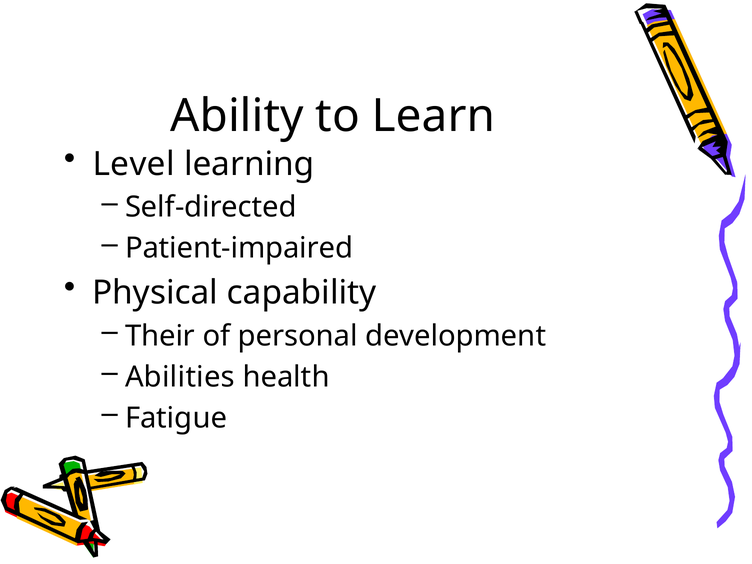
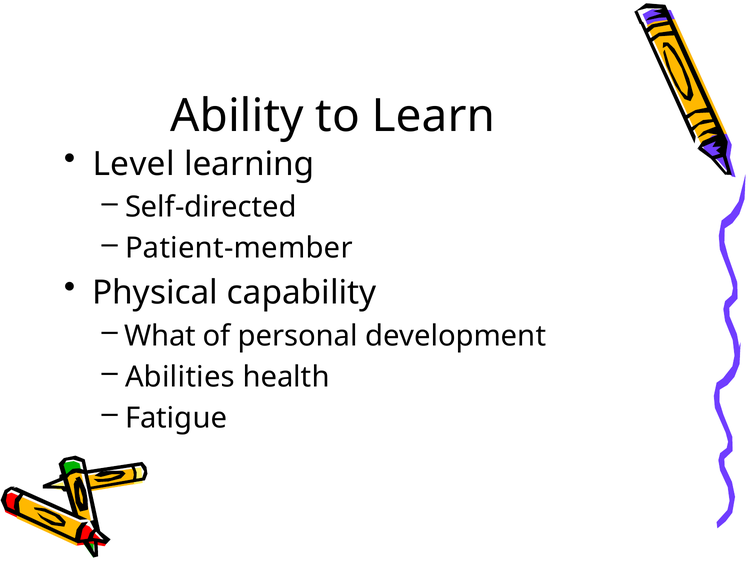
Patient-impaired: Patient-impaired -> Patient-member (239, 248)
Their: Their -> What (160, 336)
